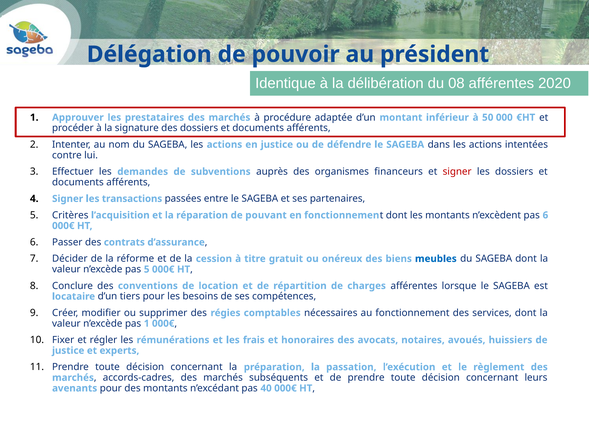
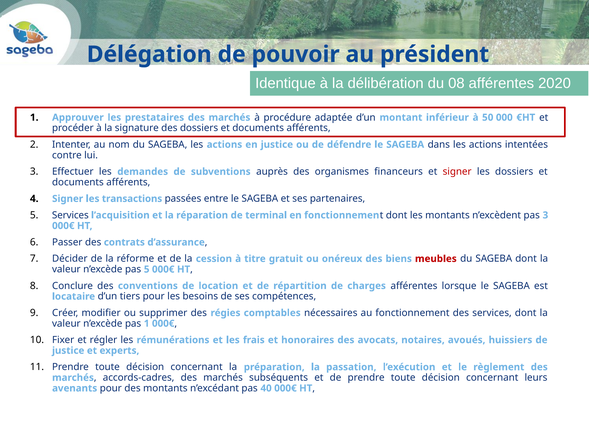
5 Critères: Critères -> Services (70, 215)
pouvant: pouvant -> terminal (266, 215)
pas 6: 6 -> 3 (545, 215)
meubles colour: blue -> red (436, 259)
